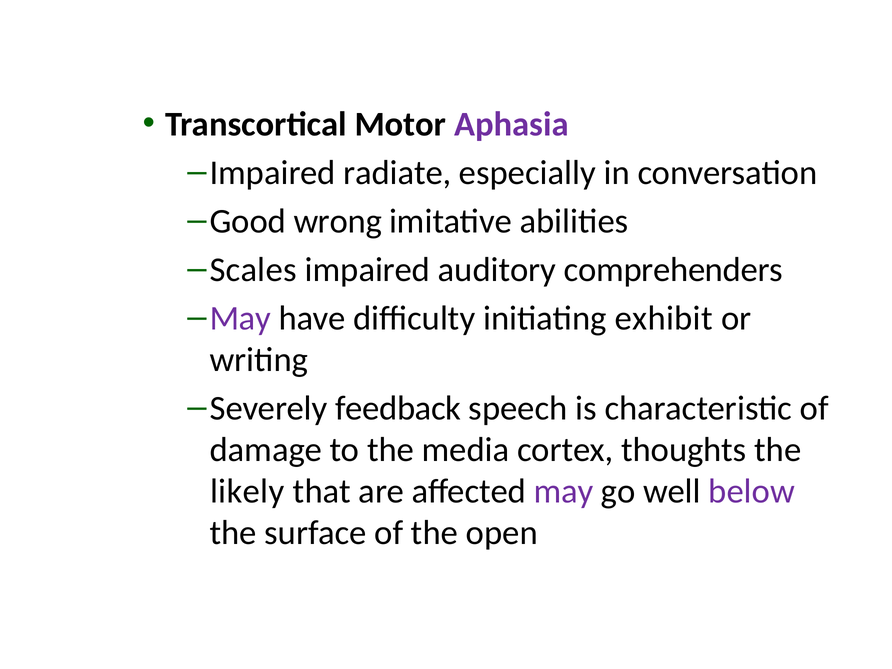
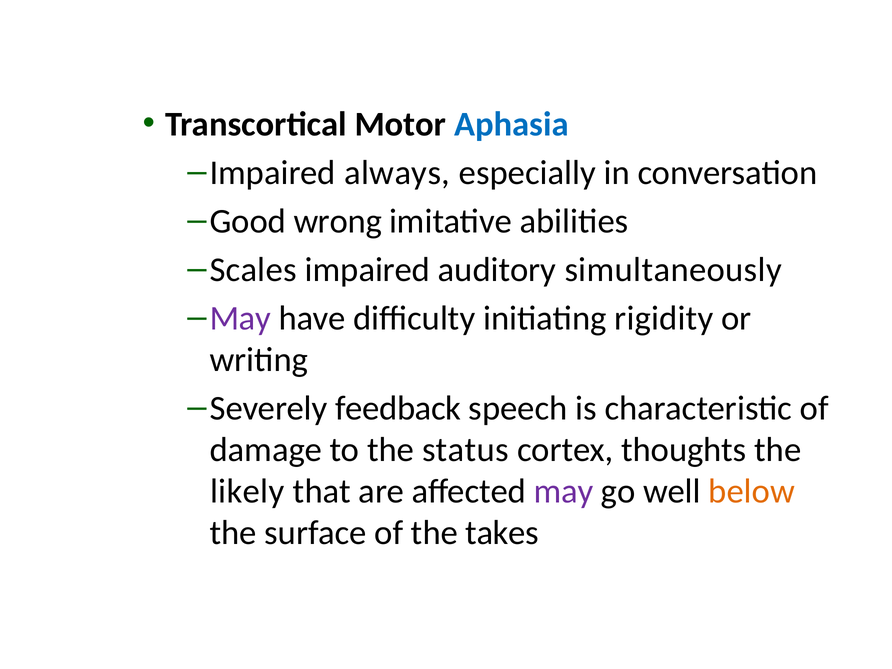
Aphasia colour: purple -> blue (511, 124)
radiate: radiate -> always (397, 173)
comprehenders: comprehenders -> simultaneously (673, 270)
exhibit: exhibit -> rigidity (664, 318)
media: media -> status (465, 450)
below colour: purple -> orange (752, 491)
open: open -> takes (502, 533)
